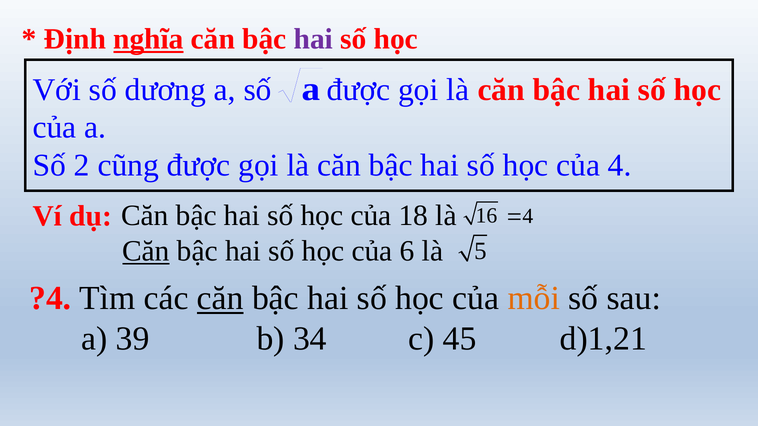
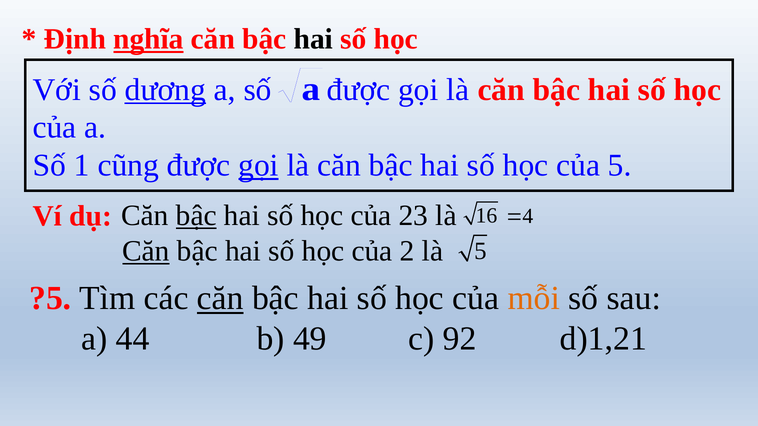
hai colour: purple -> black (313, 39)
dương underline: none -> present (165, 90)
2: 2 -> 1 (82, 166)
gọi underline: none -> present (258, 166)
của 4: 4 -> 5 (620, 166)
bậc underline: none -> present (196, 216)
18: 18 -> 23 (413, 216)
6: 6 -> 2 (407, 251)
?4: ?4 -> ?5 (50, 299)
39: 39 -> 44 (133, 339)
34: 34 -> 49 (310, 339)
45: 45 -> 92 (460, 339)
